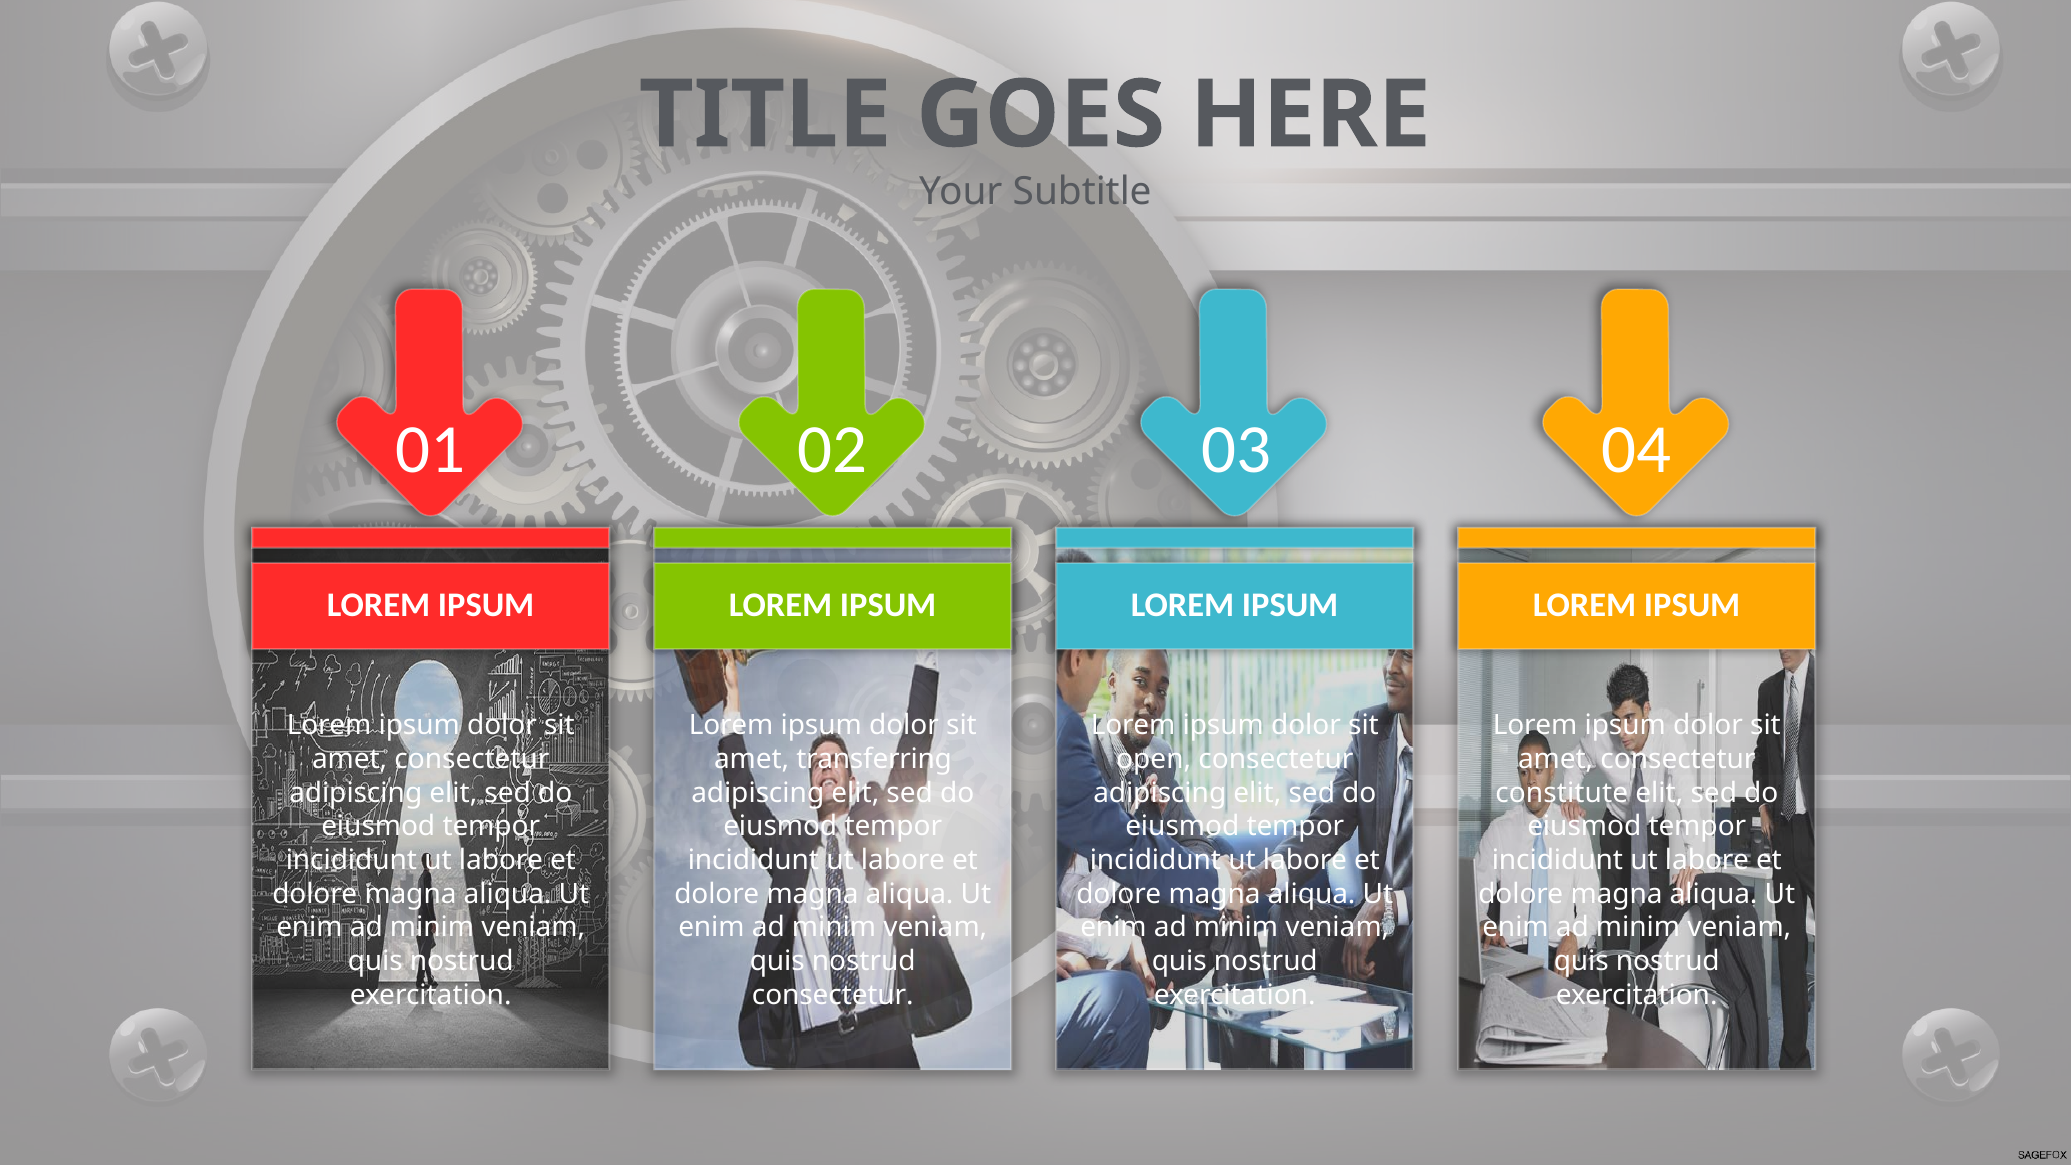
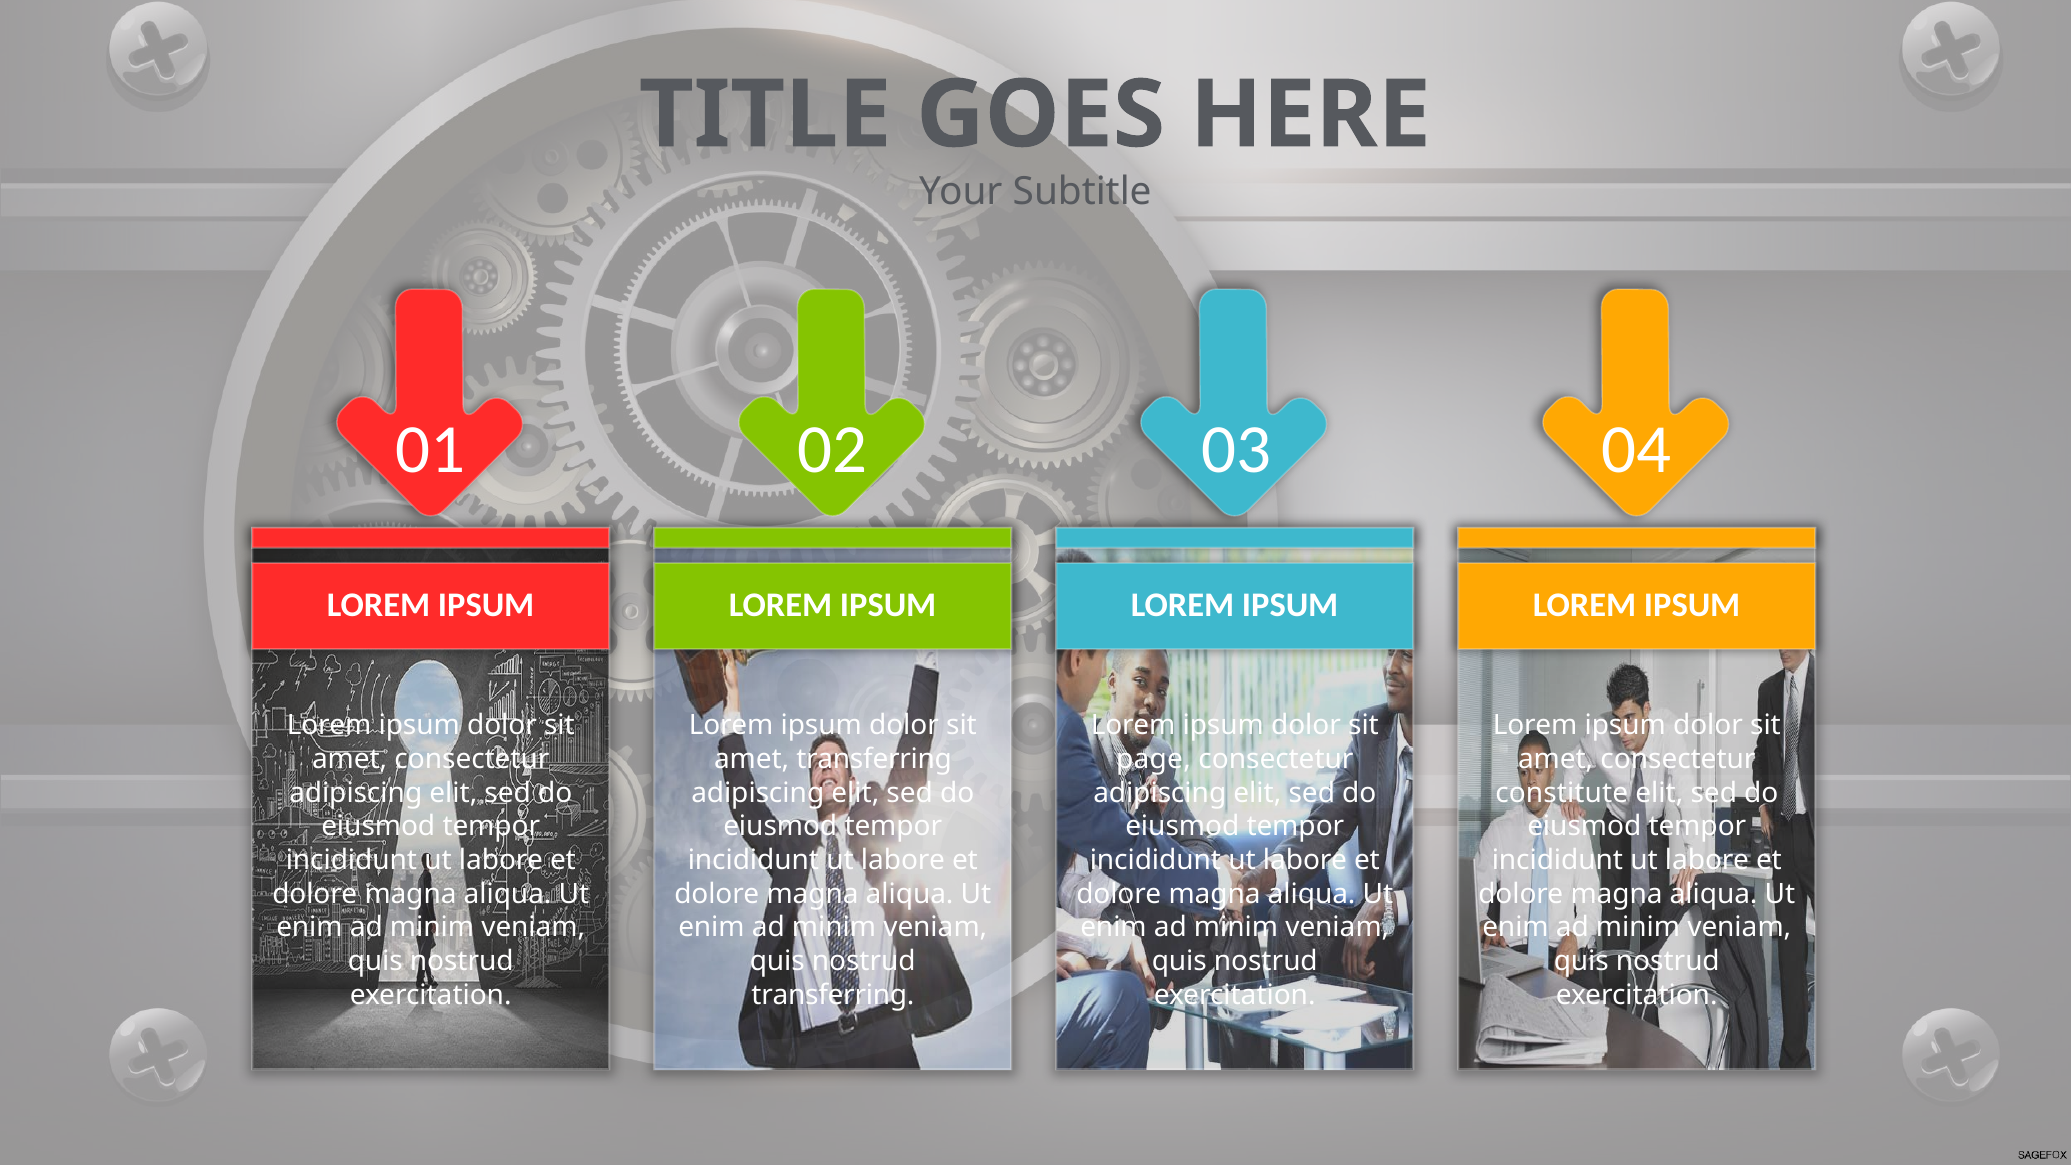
open: open -> page (1154, 759)
consectetur: consectetur -> transferring (833, 995)
